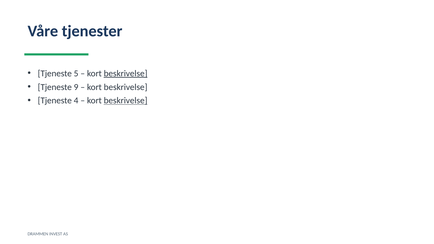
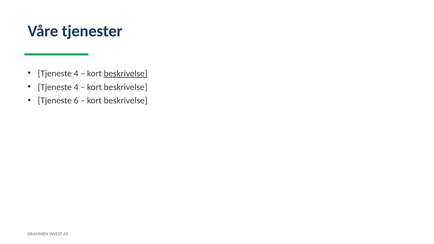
5: 5 -> 4 (76, 74)
9: 9 -> 4 (76, 87)
4: 4 -> 6 (76, 101)
beskrivelse underline: present -> none (126, 101)
